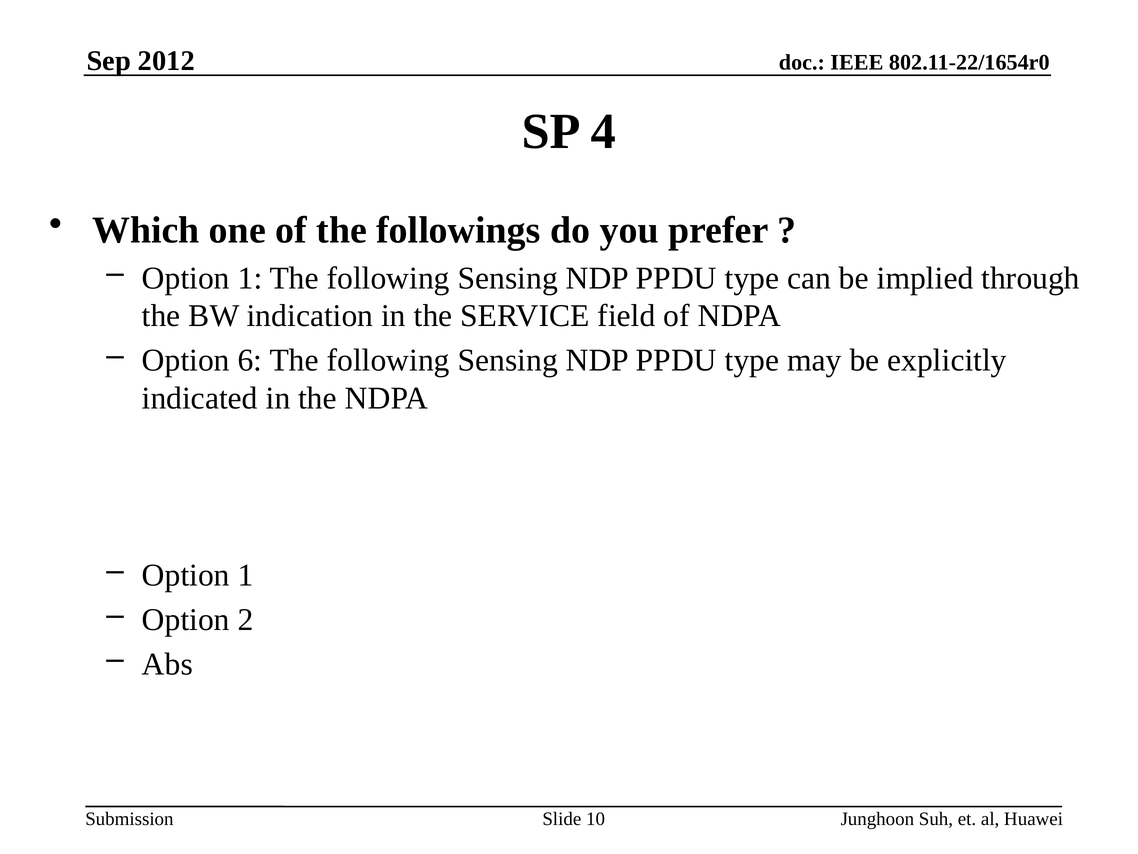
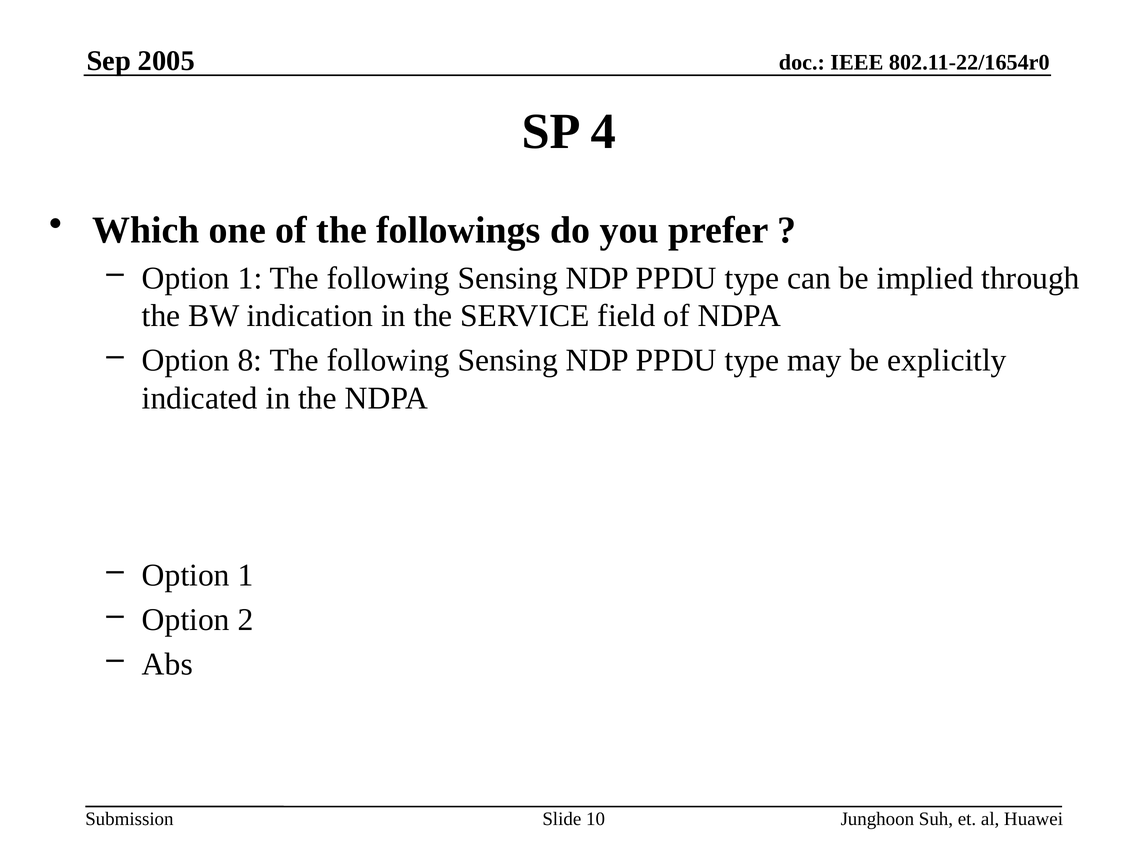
2012: 2012 -> 2005 (166, 61)
6: 6 -> 8 (250, 360)
